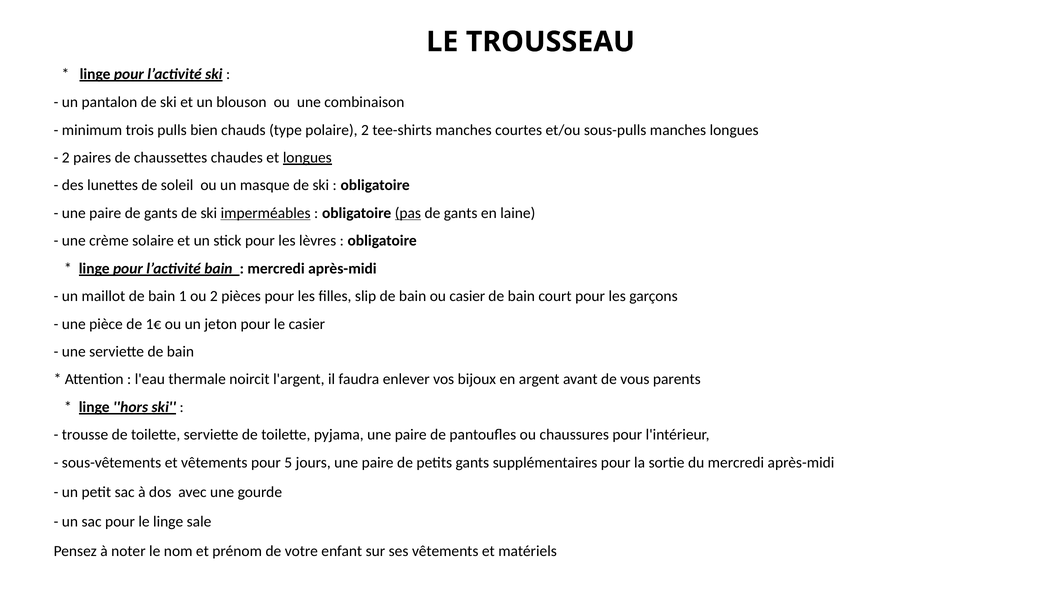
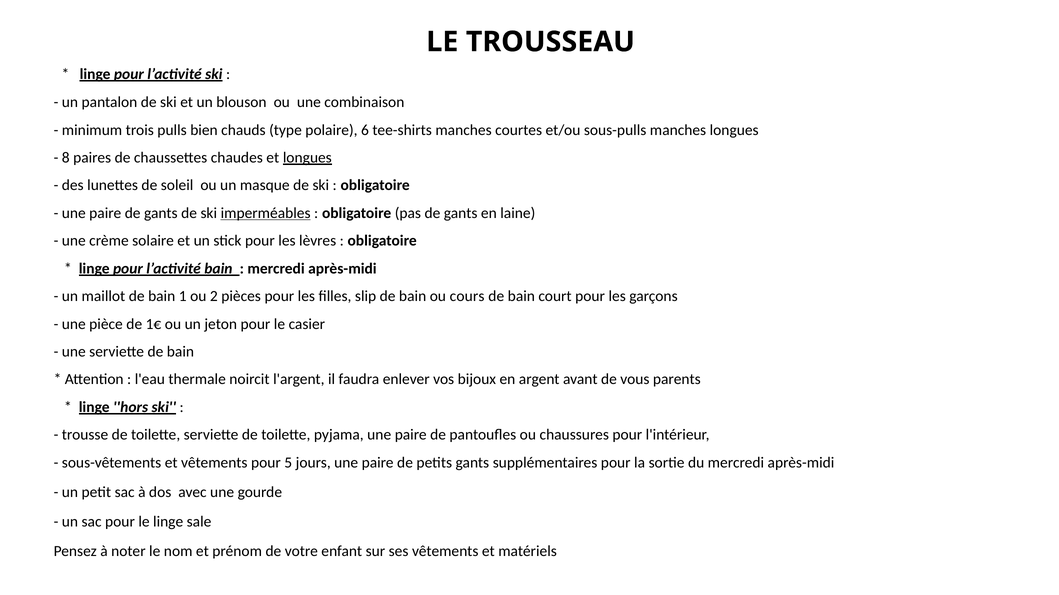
polaire 2: 2 -> 6 (365, 130)
2: 2 -> 8 (66, 158)
pas underline: present -> none (408, 213)
ou casier: casier -> cours (467, 297)
